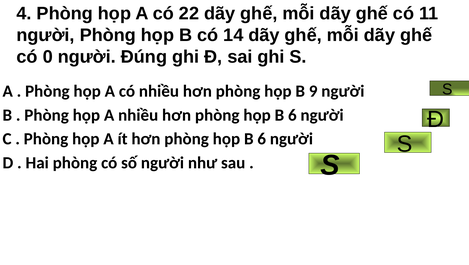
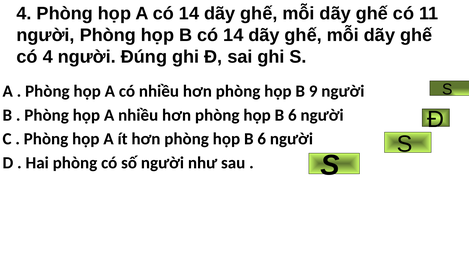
A có 22: 22 -> 14 (189, 13)
có 0: 0 -> 4 (48, 57)
